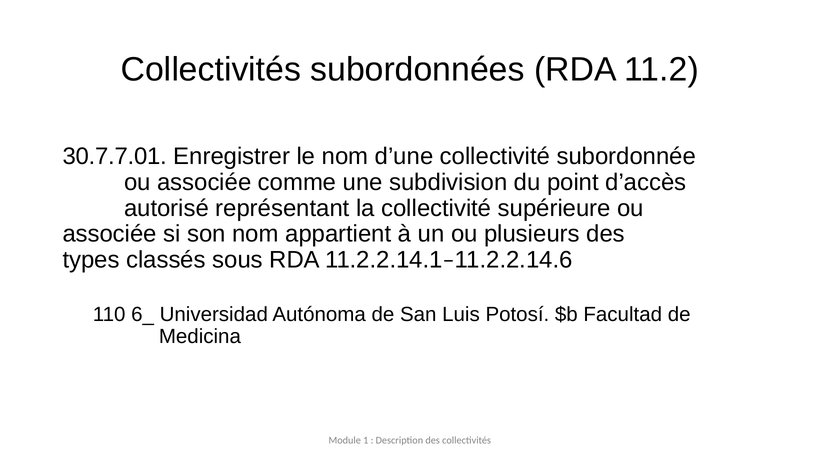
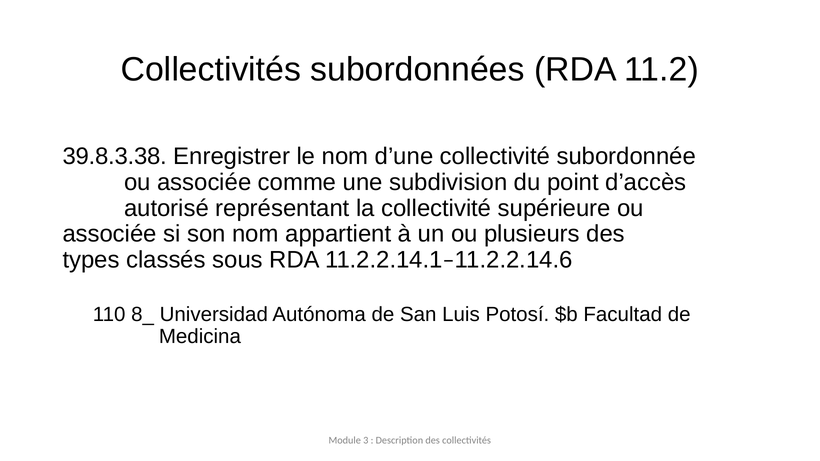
30.7.7.01: 30.7.7.01 -> 39.8.3.38 (115, 157)
6_: 6_ -> 8_ (143, 315)
1: 1 -> 3 (366, 440)
